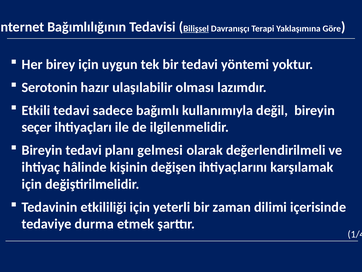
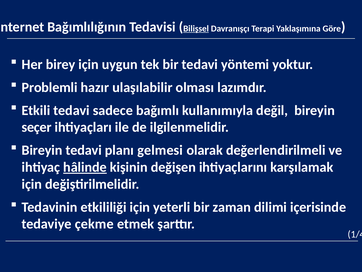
Serotonin: Serotonin -> Problemli (50, 87)
hâlinde underline: none -> present (85, 167)
durma: durma -> çekme (94, 224)
